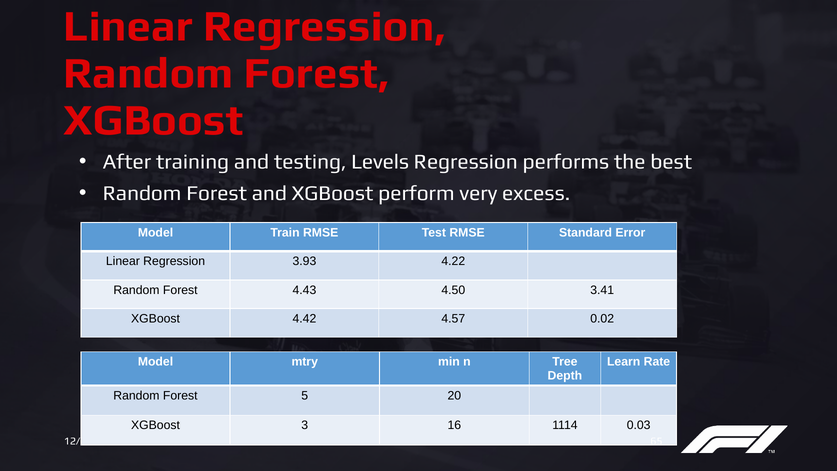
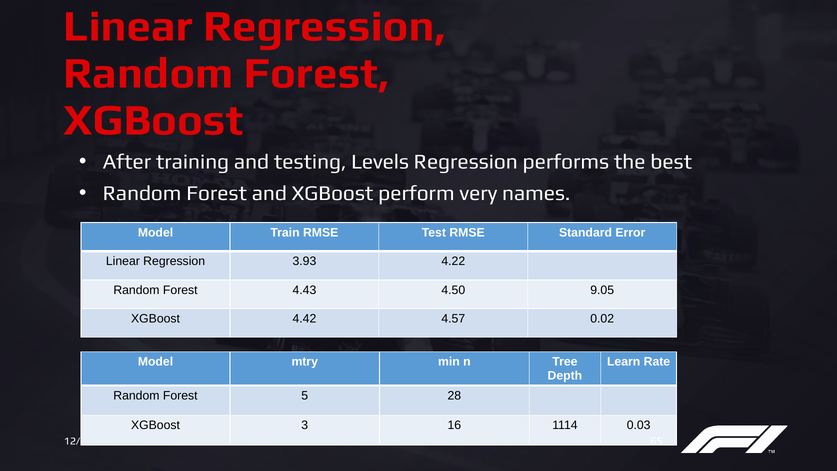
excess: excess -> names (536, 193)
3.41: 3.41 -> 9.05 (602, 290)
20: 20 -> 28 (454, 396)
